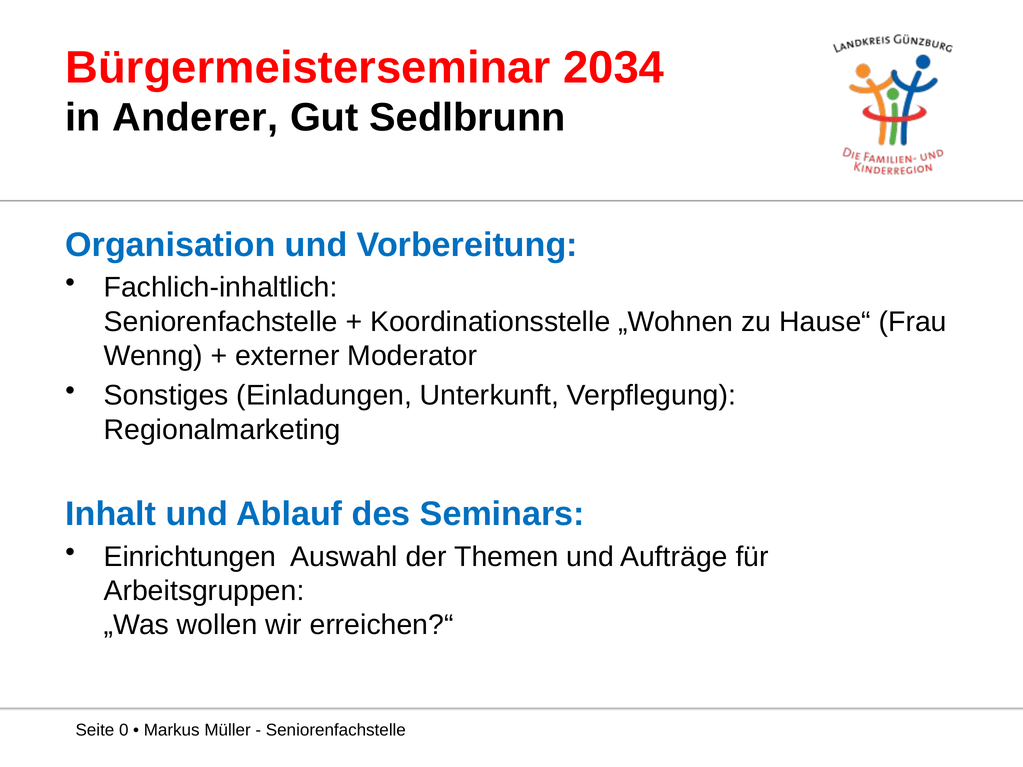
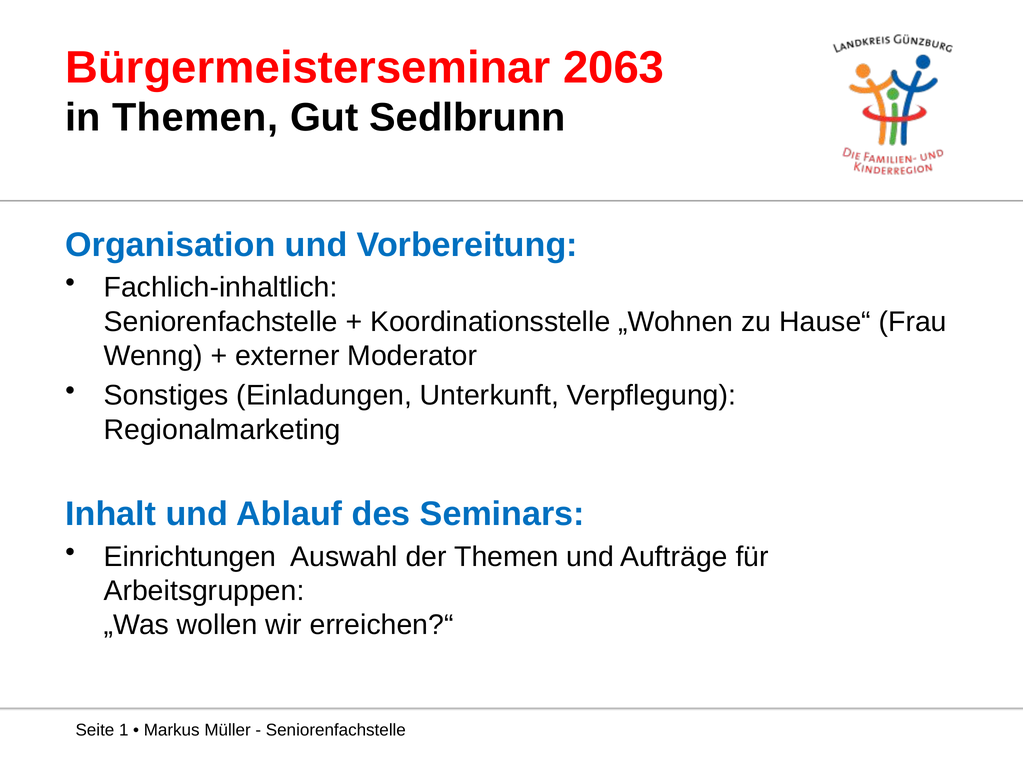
2034: 2034 -> 2063 (614, 68)
in Anderer: Anderer -> Themen (195, 118)
0: 0 -> 1 (124, 730)
